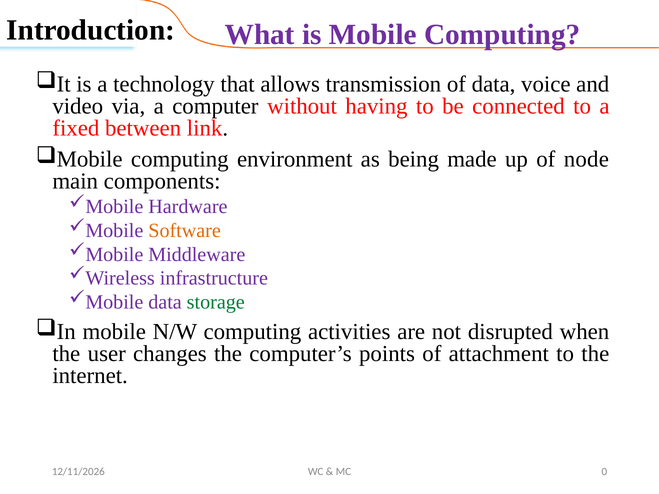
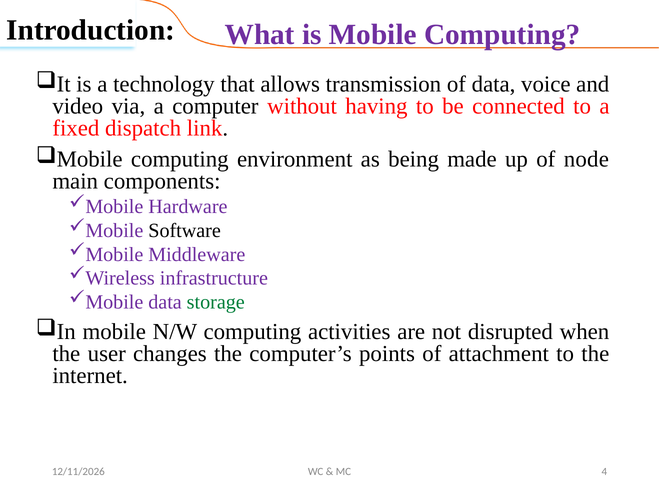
between: between -> dispatch (143, 128)
Software colour: orange -> black (185, 231)
0: 0 -> 4 (604, 472)
